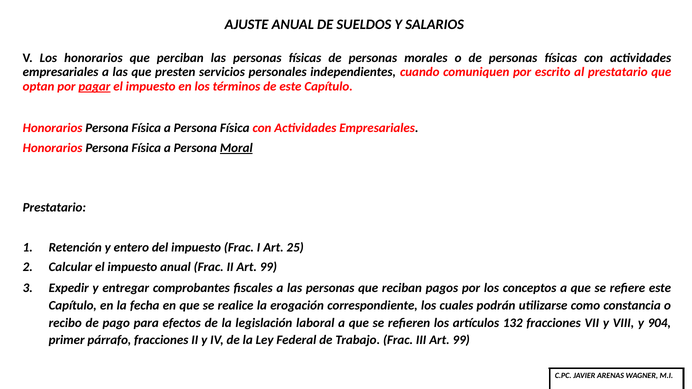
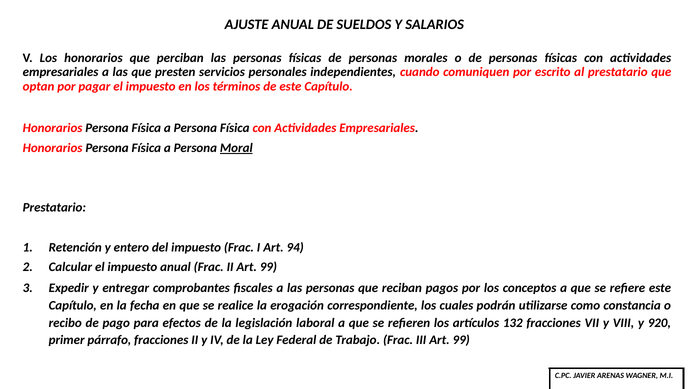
pagar underline: present -> none (94, 86)
25: 25 -> 94 (295, 247)
904: 904 -> 920 (659, 323)
